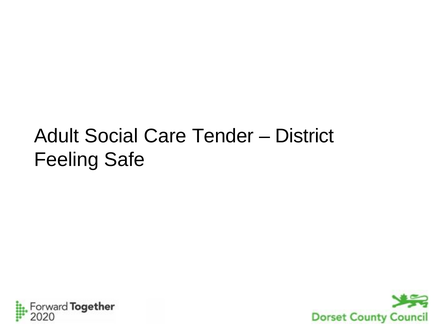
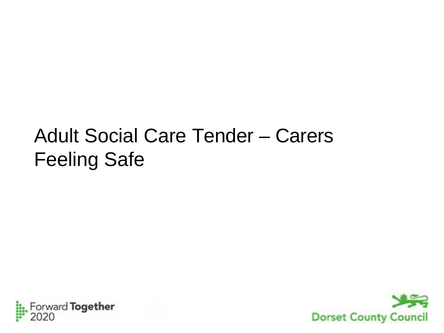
District: District -> Carers (305, 136)
